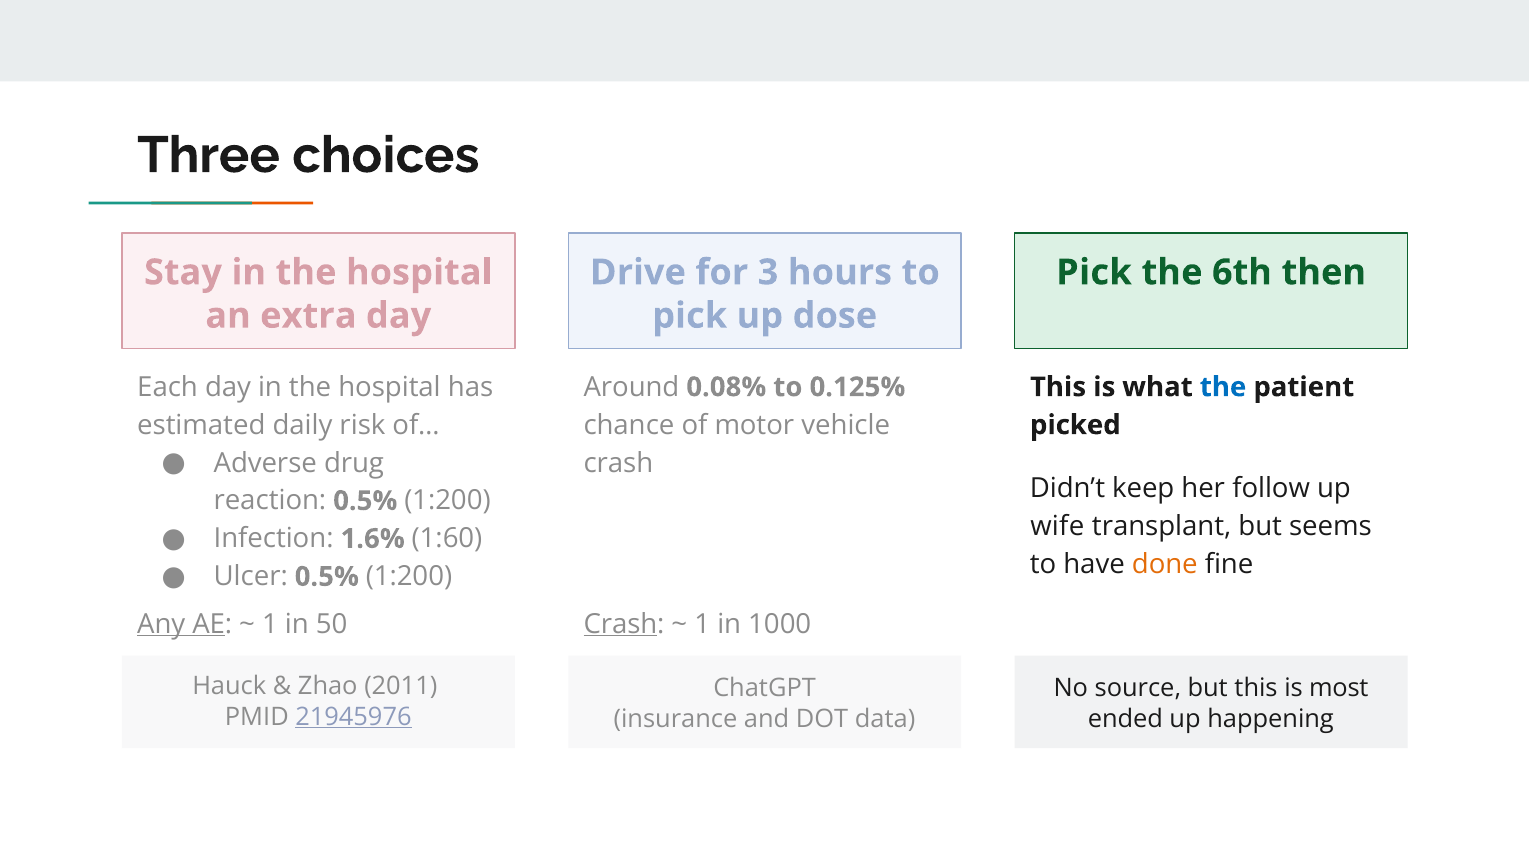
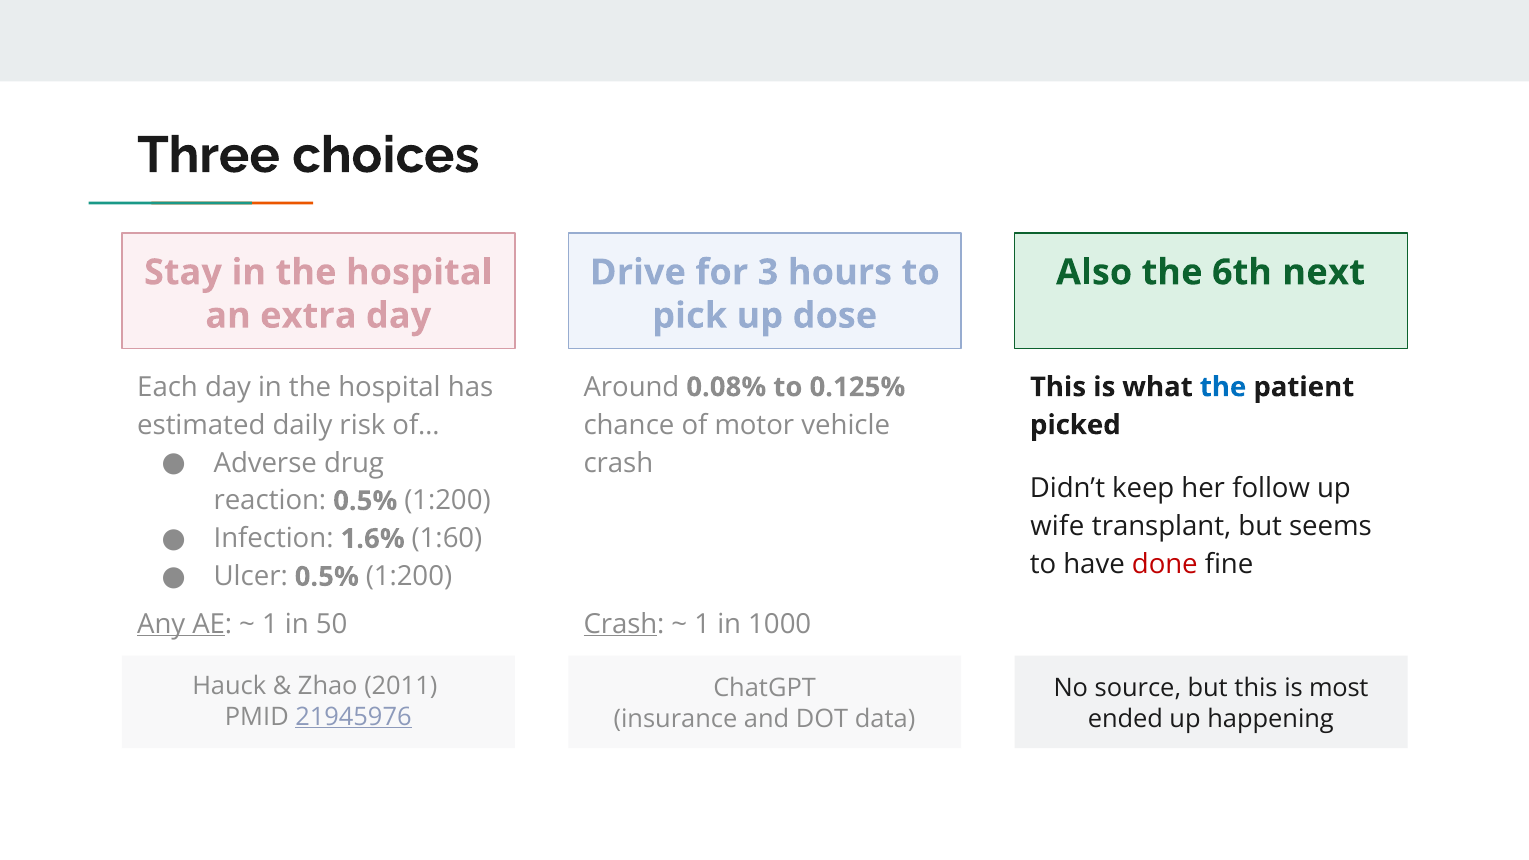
Pick: Pick -> Also (1094, 272)
then: then -> next (1324, 272)
done colour: orange -> red (1165, 564)
